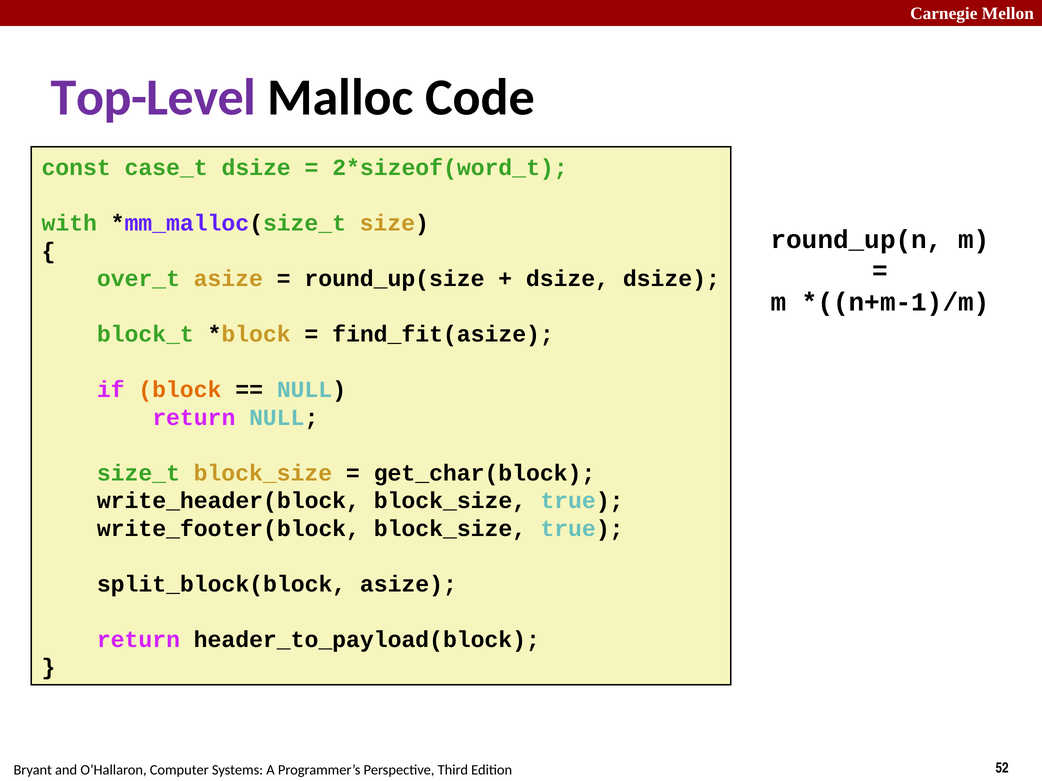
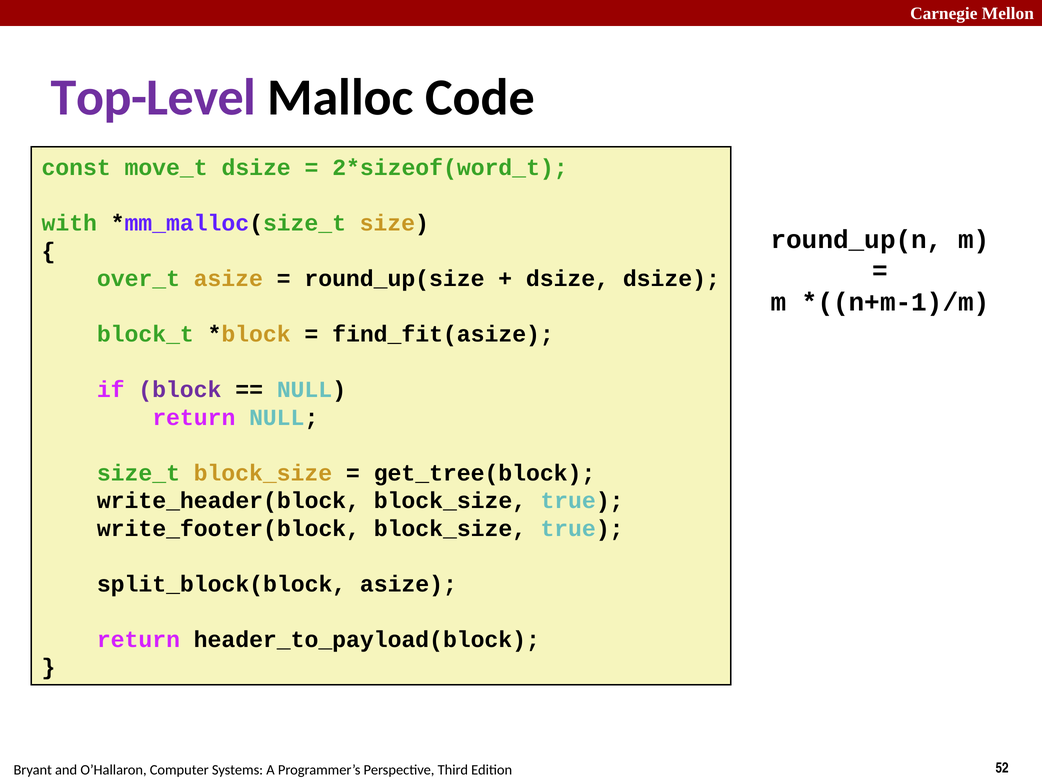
case_t: case_t -> move_t (166, 168)
block colour: orange -> purple (180, 390)
get_char(block: get_char(block -> get_tree(block (485, 473)
